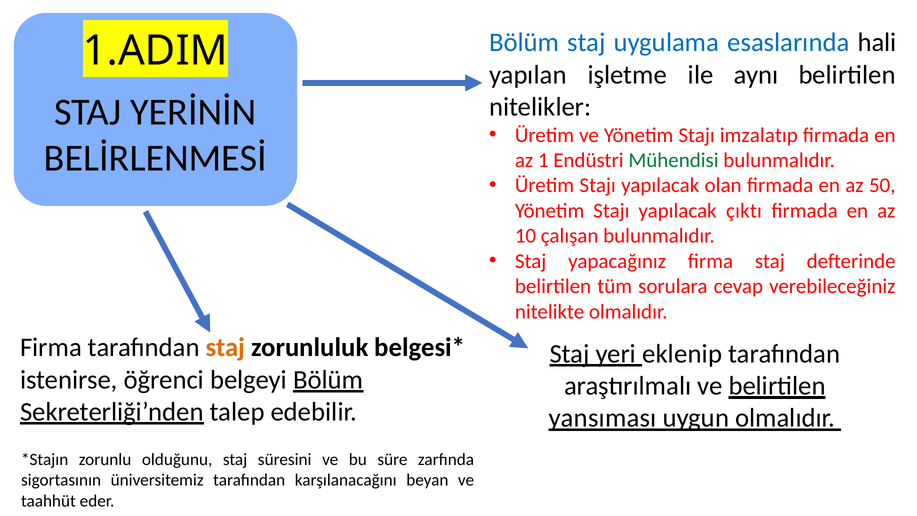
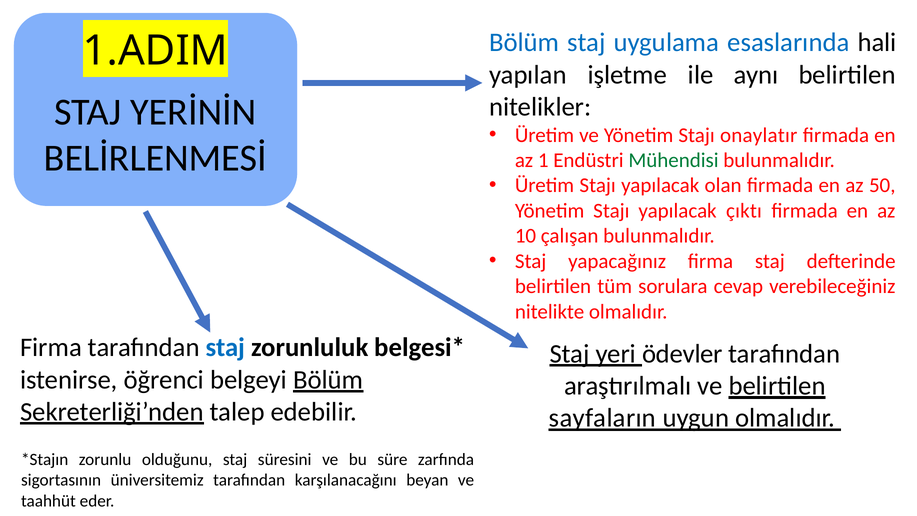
imzalatıp: imzalatıp -> onaylatır (759, 135)
staj colour: orange -> blue (225, 347)
eklenip: eklenip -> ödevler (682, 354)
yansıması: yansıması -> sayfaların (602, 418)
